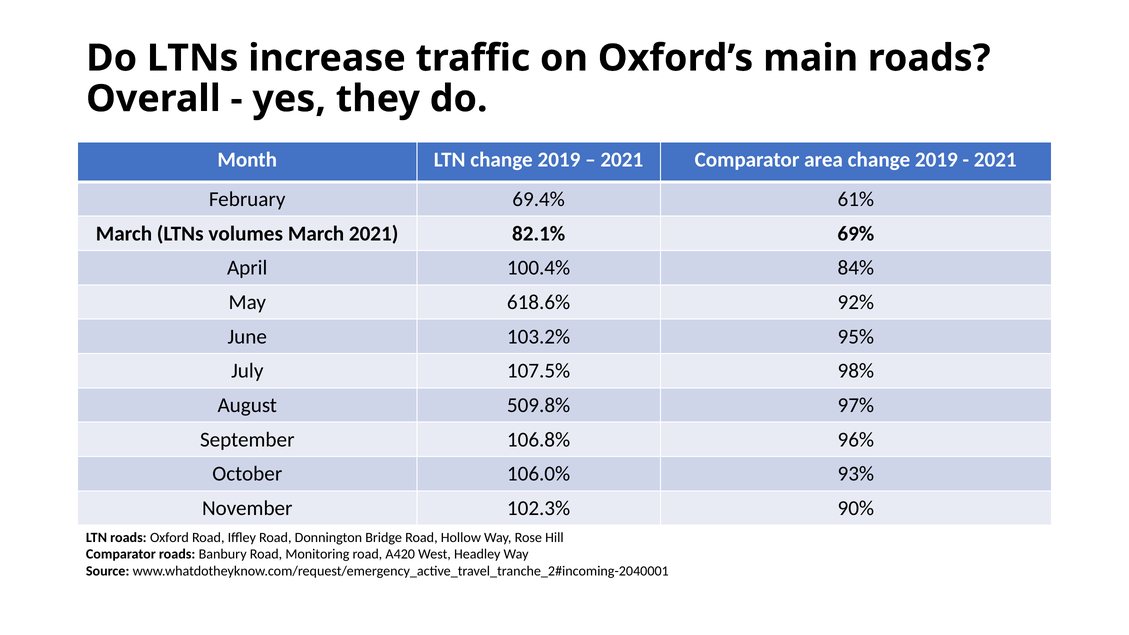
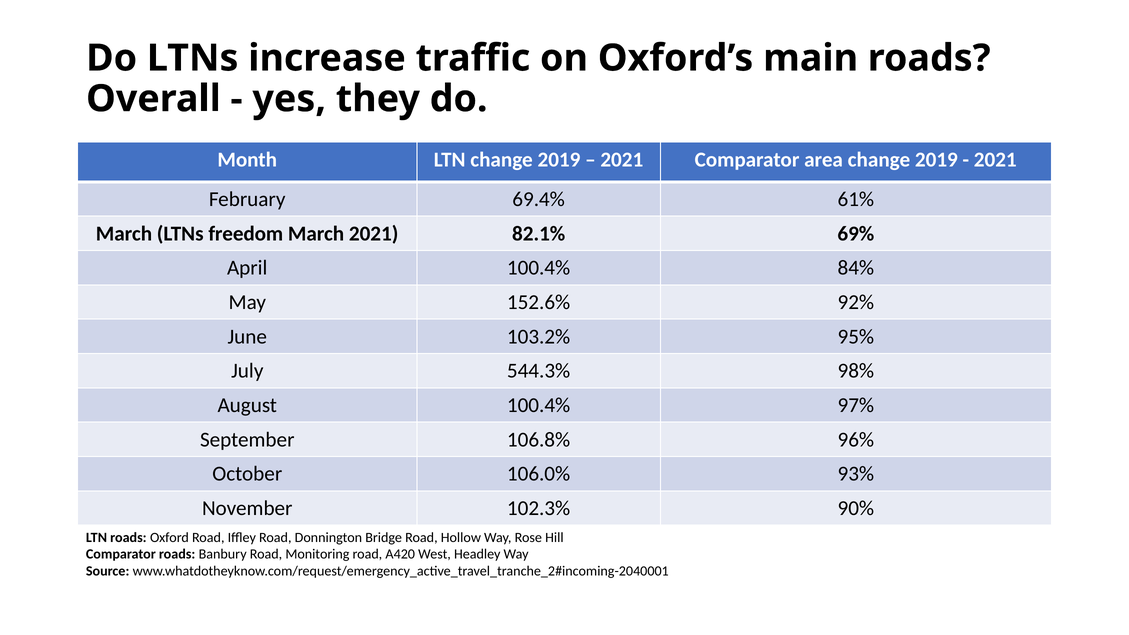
volumes: volumes -> freedom (246, 234)
618.6%: 618.6% -> 152.6% (539, 302)
107.5%: 107.5% -> 544.3% (539, 371)
August 509.8%: 509.8% -> 100.4% (539, 405)
